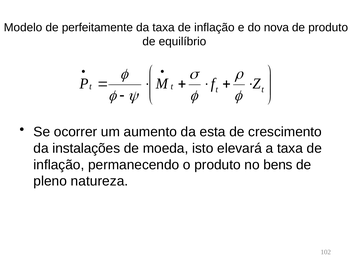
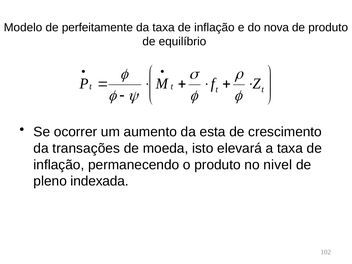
instalações: instalações -> transações (86, 148)
bens: bens -> nivel (278, 165)
natureza: natureza -> indexada (100, 181)
